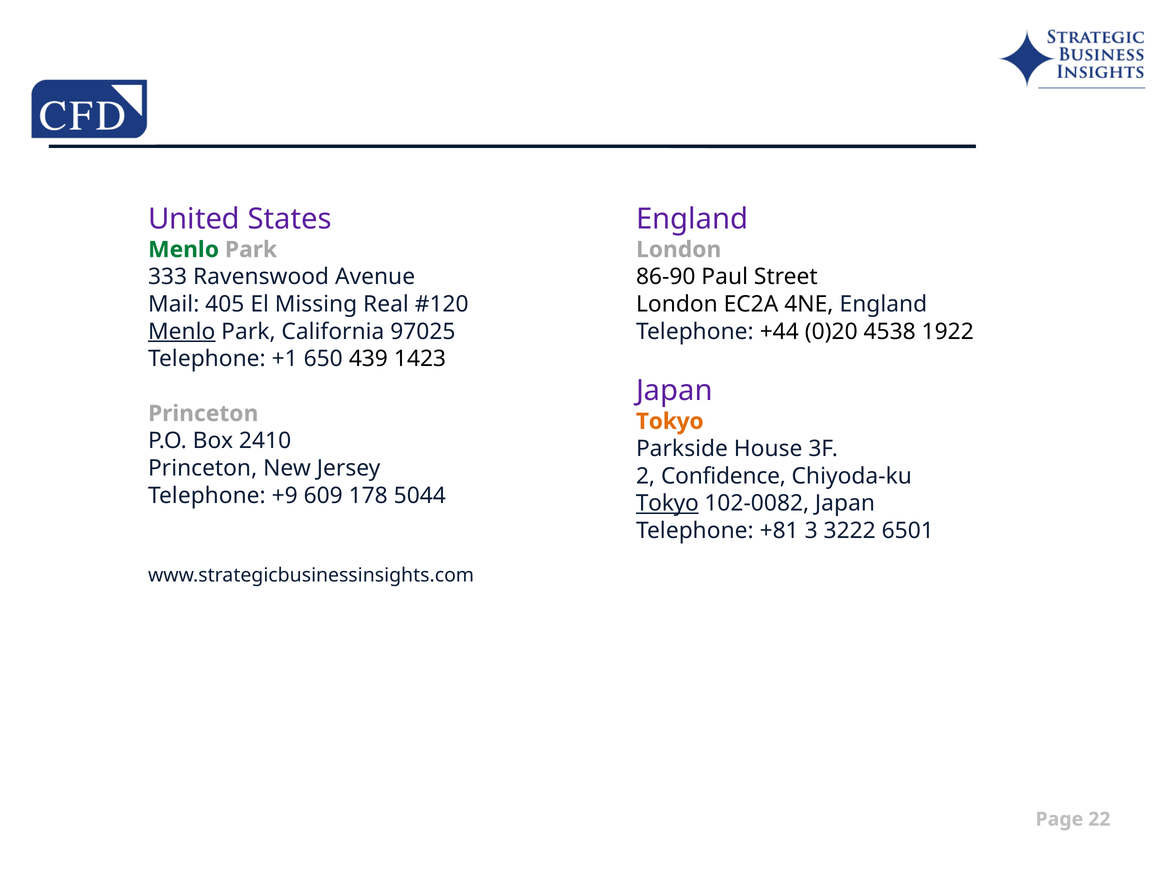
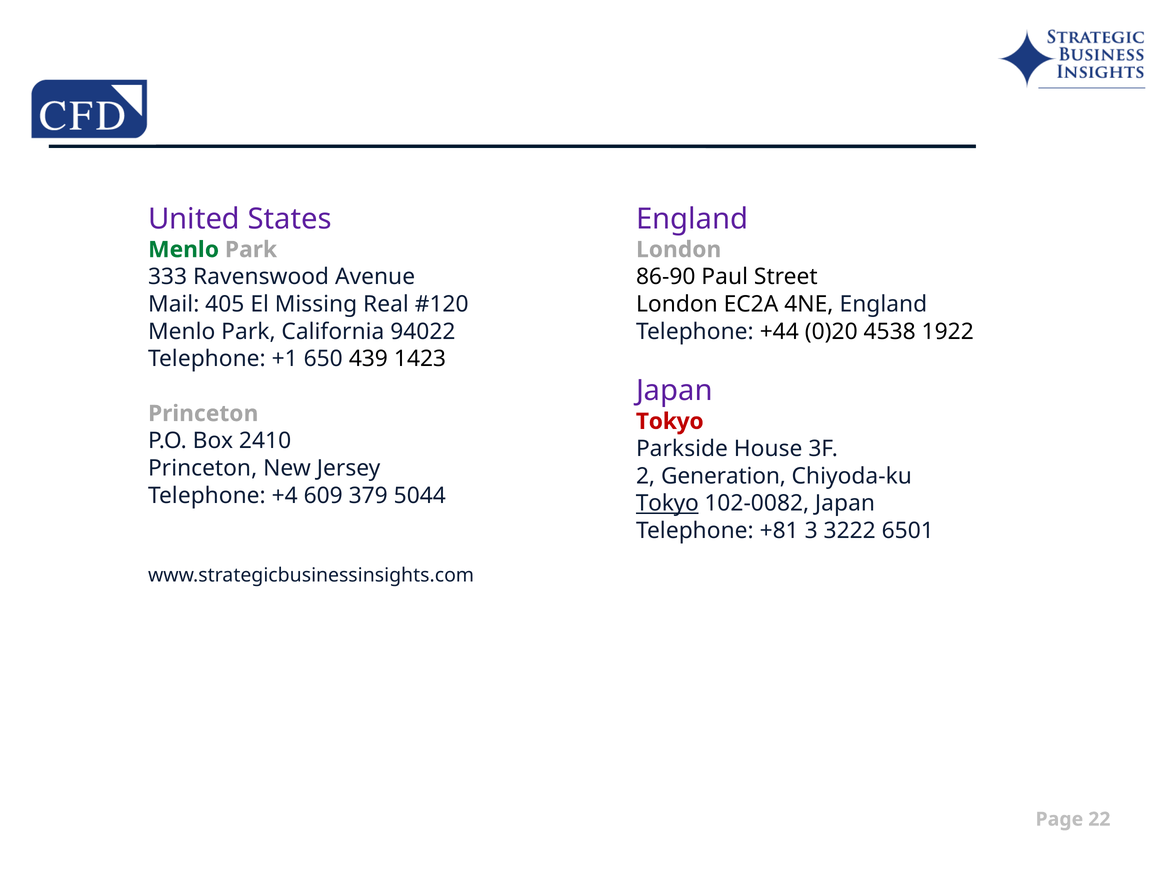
Menlo underline: present -> none (182, 332)
97025: 97025 -> 94022 (423, 332)
Tokyo colour: orange -> red (670, 422)
Confidence: Confidence -> Generation (723, 476)
+9: +9 -> +4 (285, 496)
178: 178 -> 379 (368, 496)
